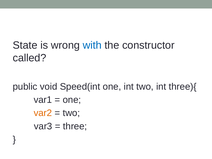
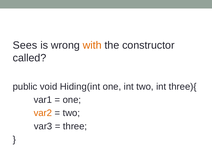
State: State -> Sees (25, 45)
with colour: blue -> orange (92, 45)
Speed(int: Speed(int -> Hiding(int (80, 87)
